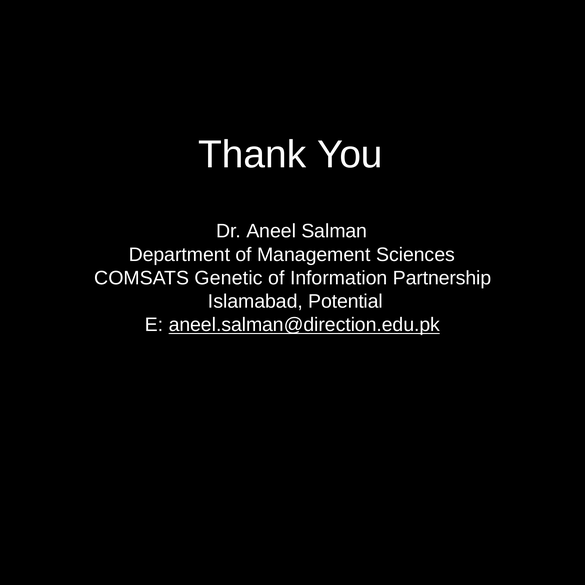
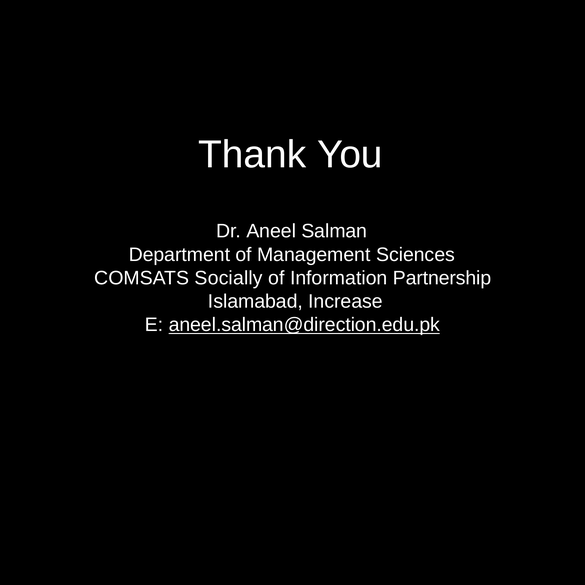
Genetic: Genetic -> Socially (229, 278)
Potential: Potential -> Increase (346, 301)
